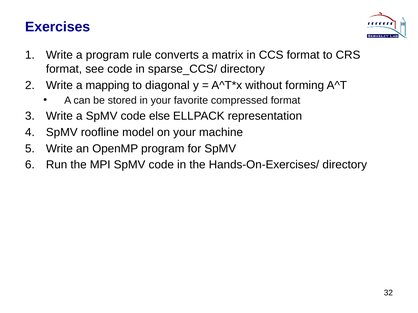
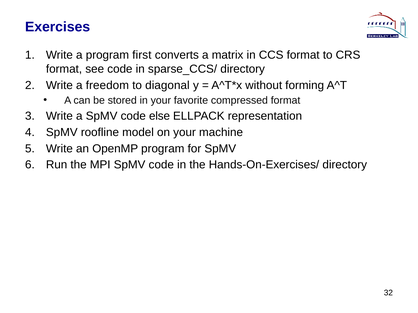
rule: rule -> first (142, 55)
mapping: mapping -> freedom (107, 85)
